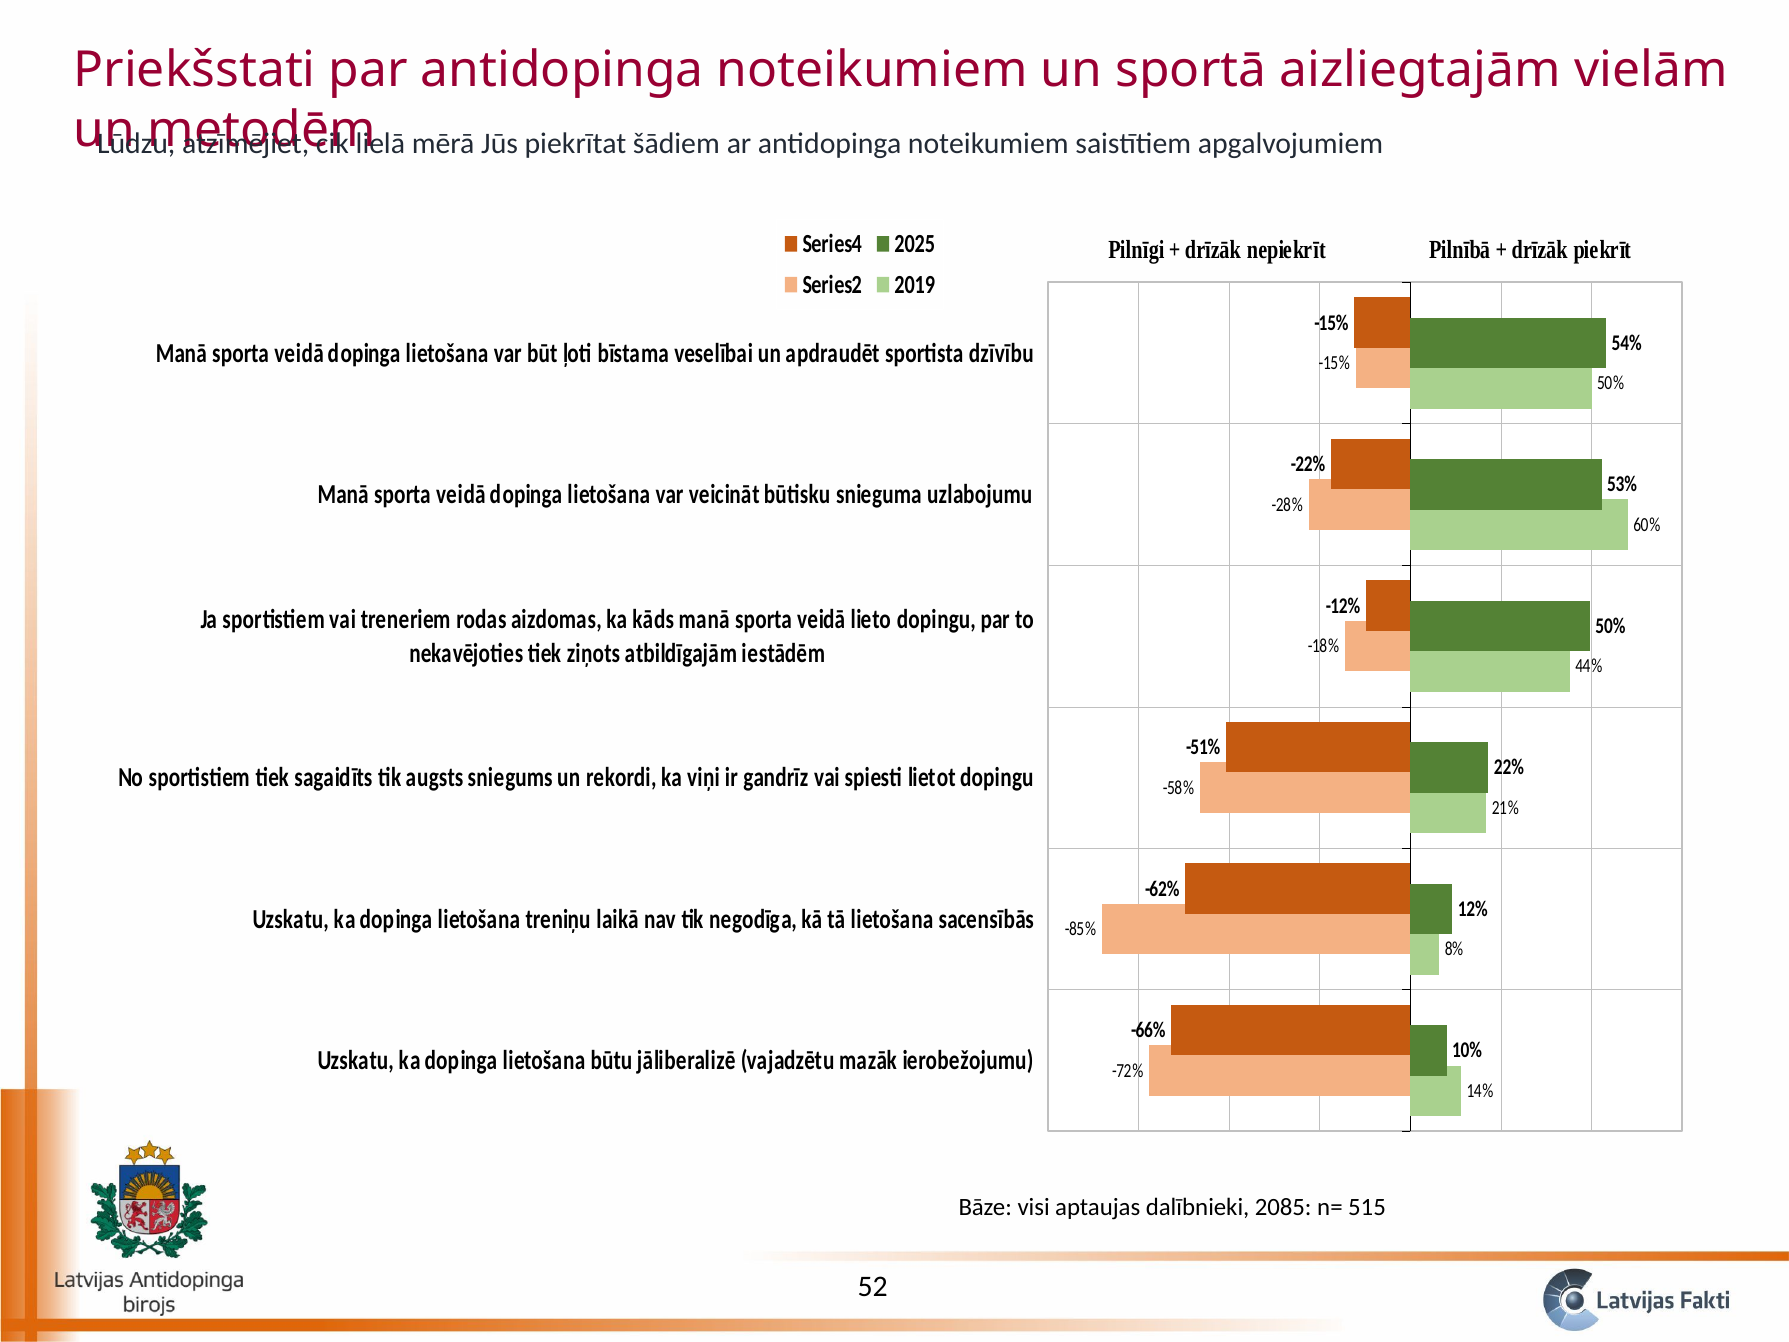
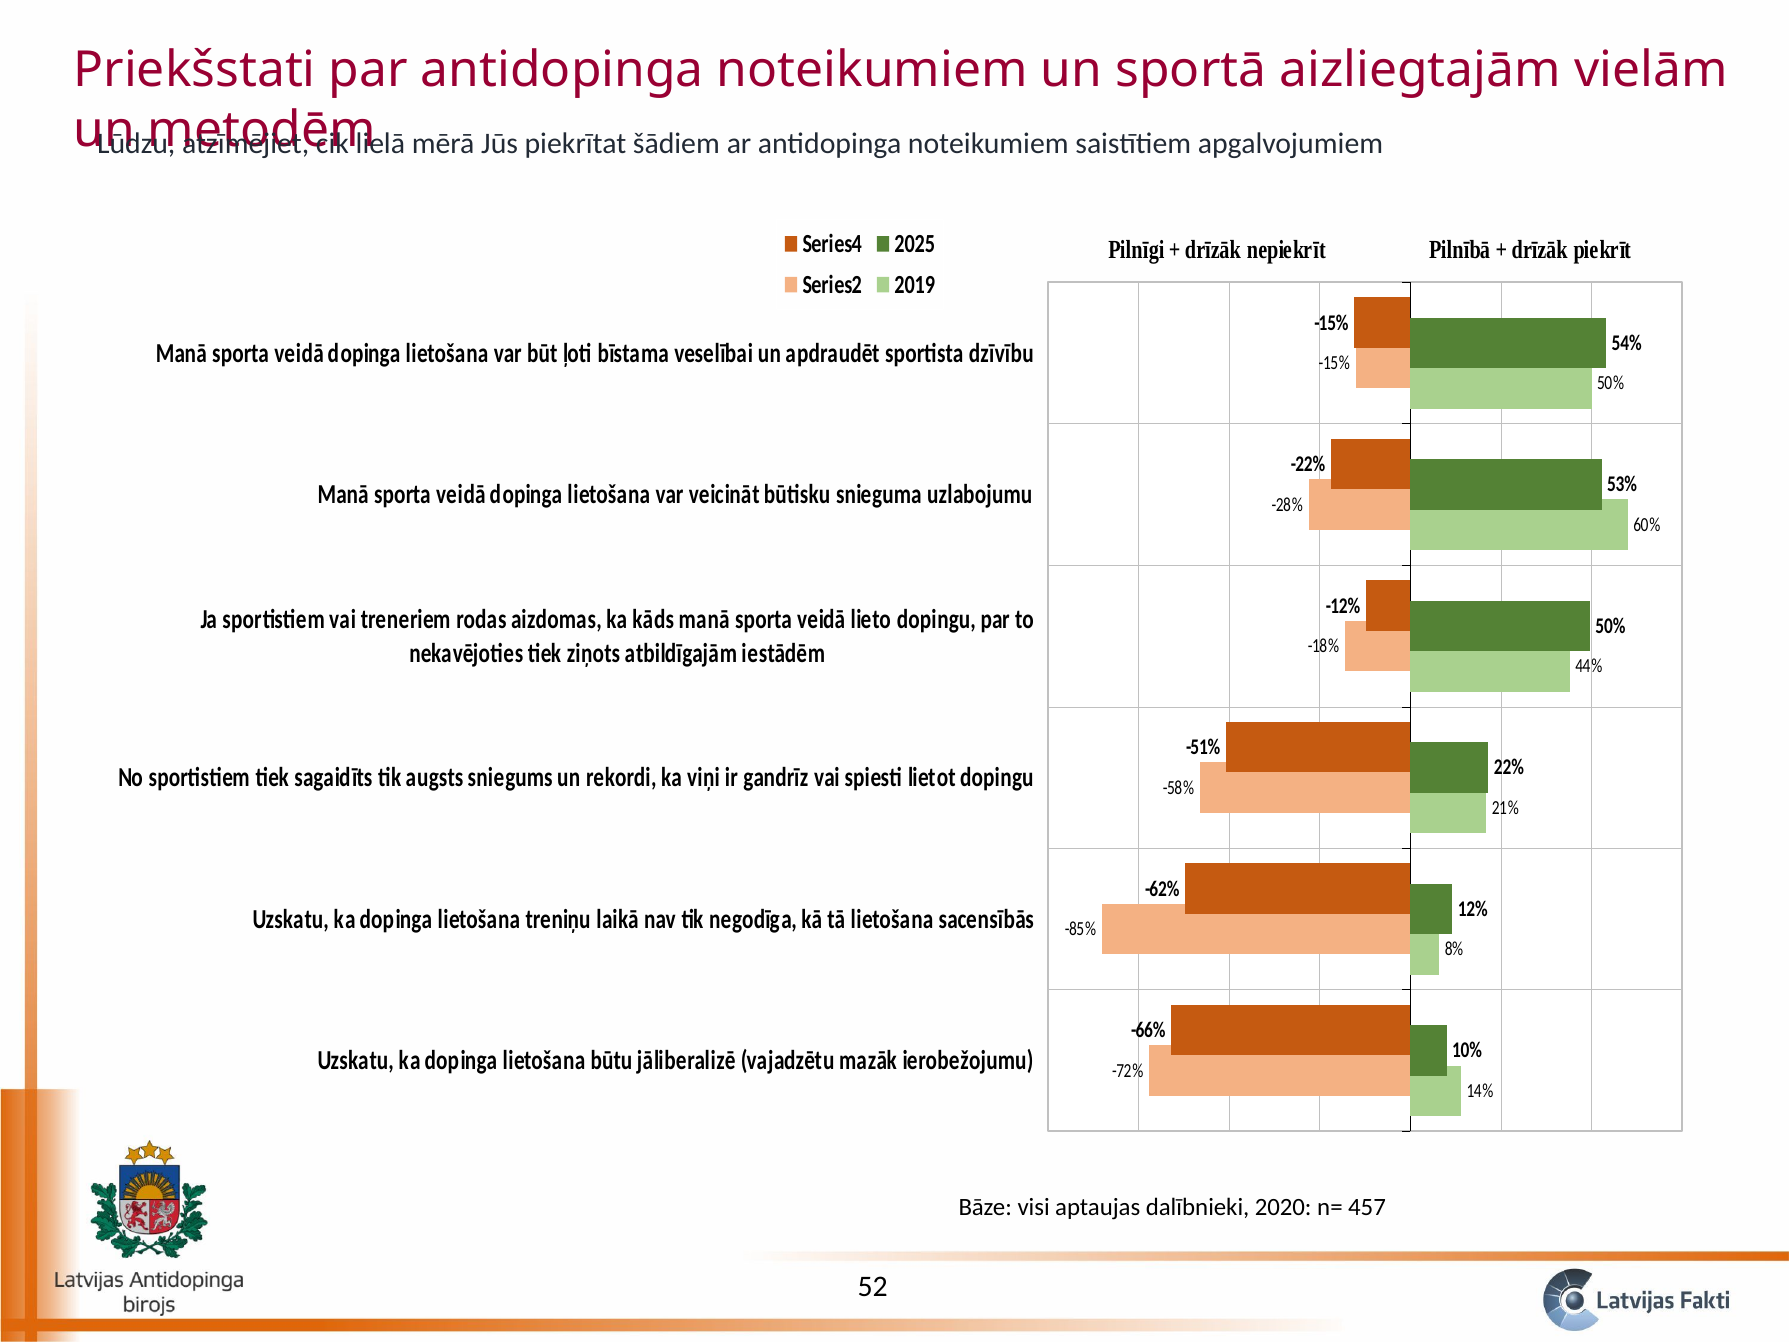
2085: 2085 -> 2020 (1283, 1207)
515: 515 -> 457 (1367, 1207)
